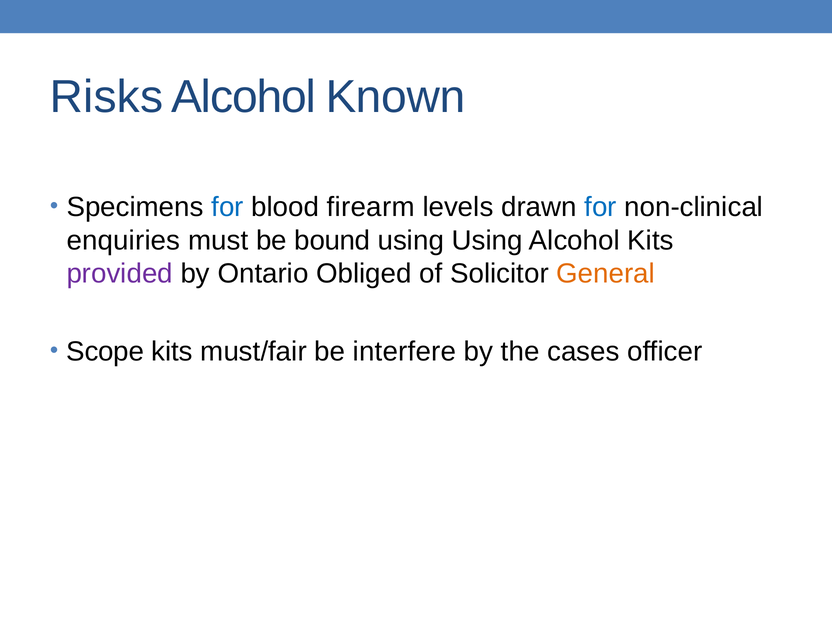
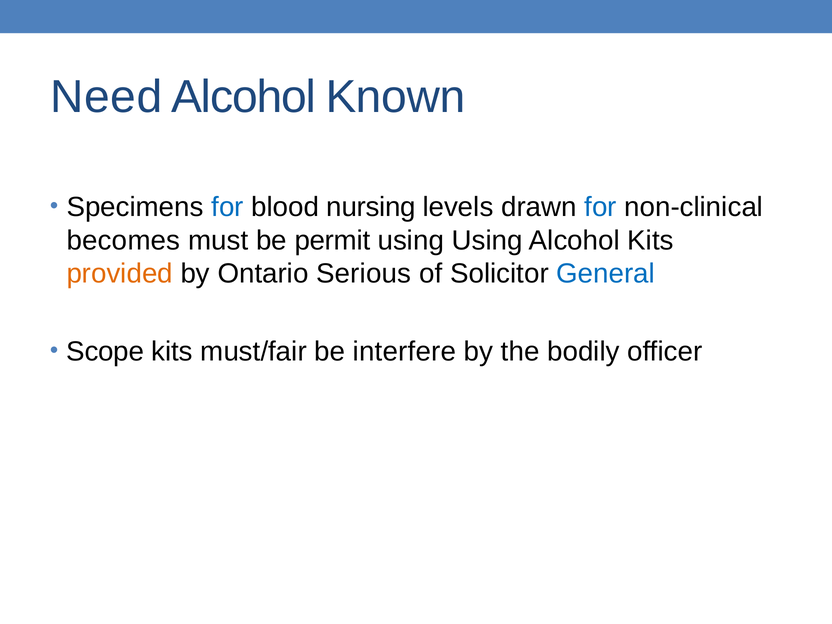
Risks: Risks -> Need (106, 97)
firearm: firearm -> nursing (371, 207)
enquiries: enquiries -> becomes (123, 240)
bound: bound -> permit (332, 240)
provided colour: purple -> orange (120, 274)
Obliged: Obliged -> Serious (364, 274)
General colour: orange -> blue (606, 274)
cases: cases -> bodily (583, 351)
